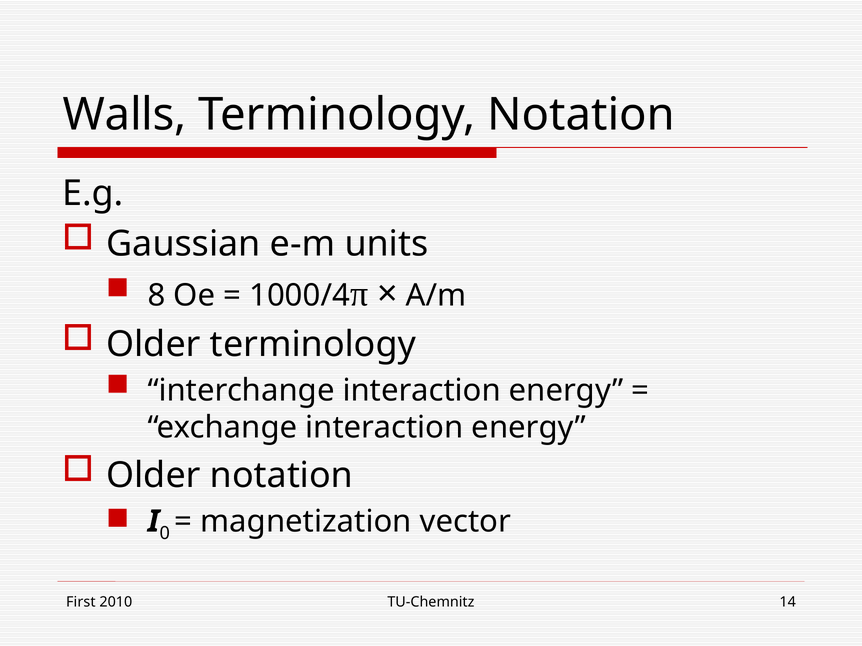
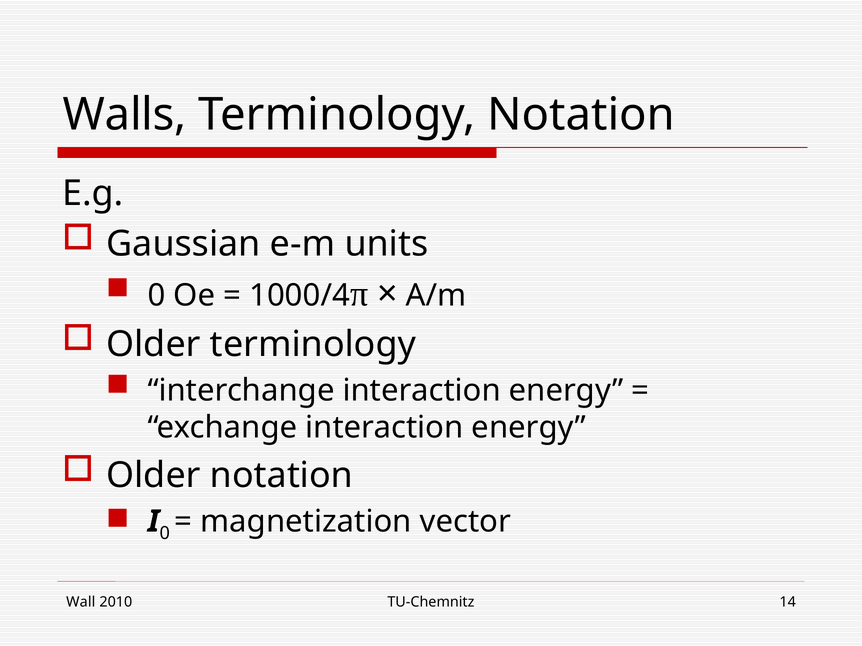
8: 8 -> 0 (157, 296)
First: First -> Wall (81, 603)
